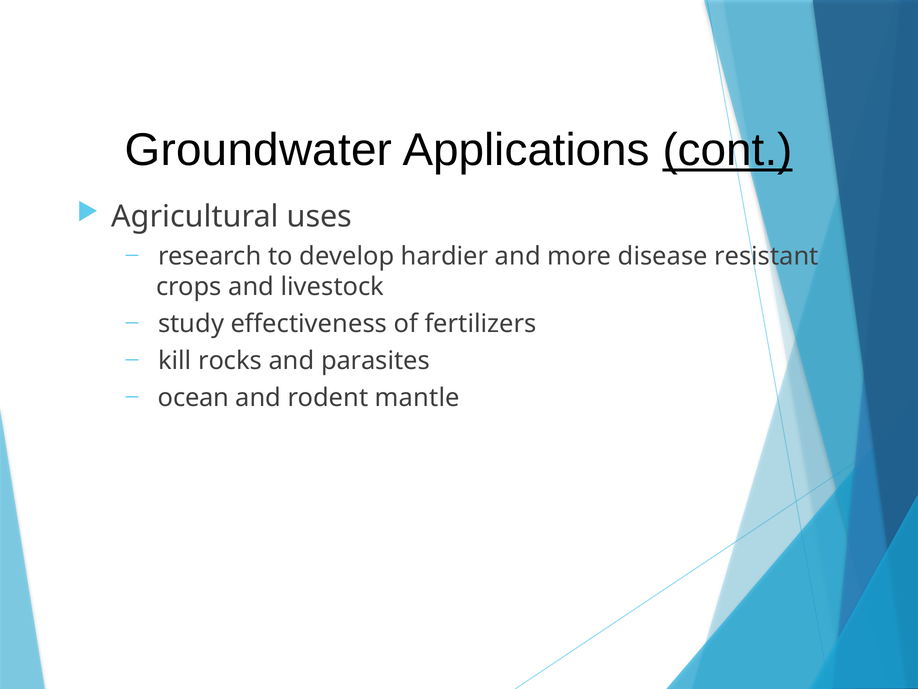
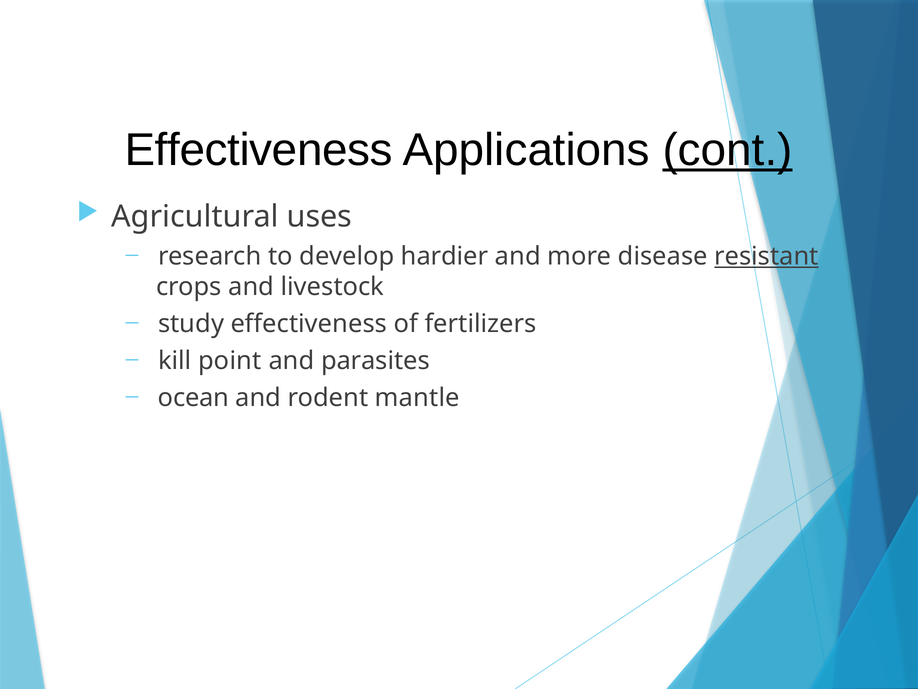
Groundwater: Groundwater -> Effectiveness (259, 150)
resistant underline: none -> present (766, 256)
rocks: rocks -> point (230, 361)
